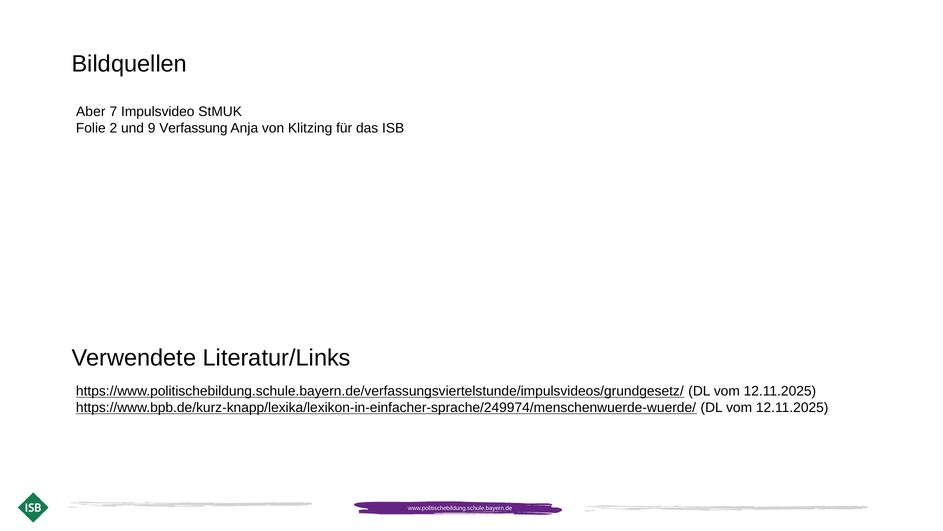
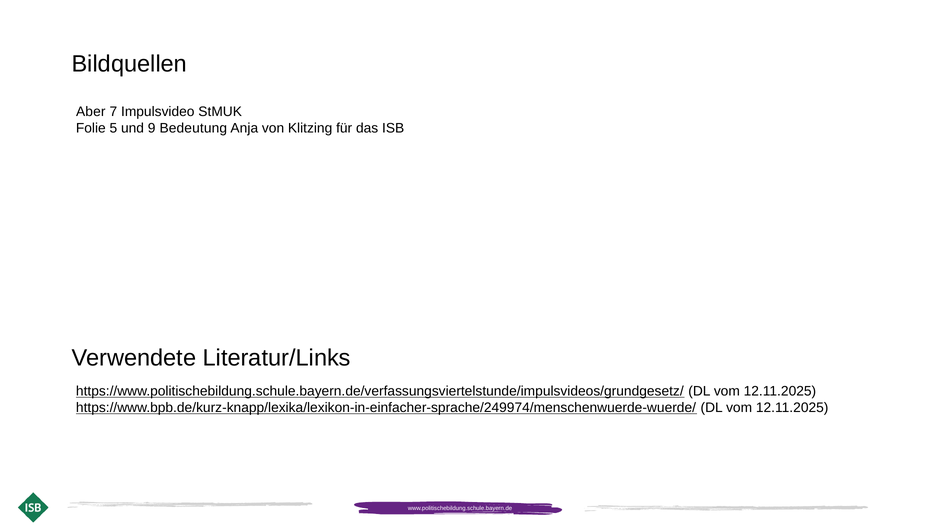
2: 2 -> 5 (113, 128)
Verfassung: Verfassung -> Bedeutung (193, 128)
